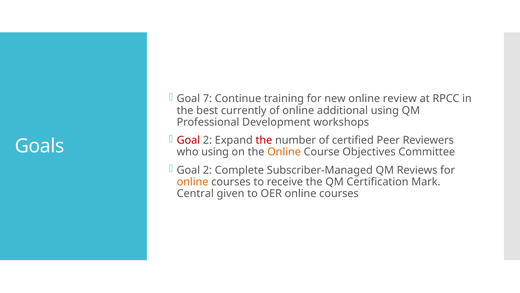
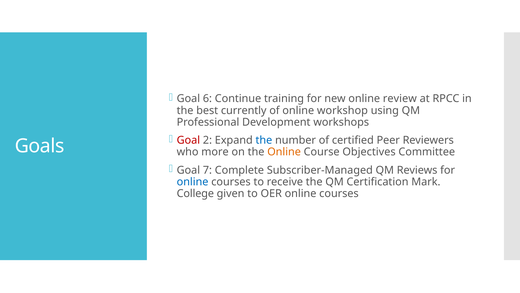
7: 7 -> 6 (207, 99)
additional: additional -> workshop (342, 110)
the colour: red -> blue (264, 140)
who using: using -> more (215, 152)
2: 2 -> 7 (207, 170)
online colour: orange -> blue (193, 182)
Central: Central -> College (195, 193)
